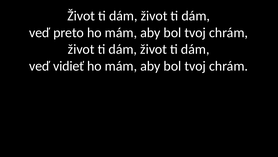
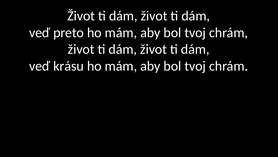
vidieť: vidieť -> krásu (69, 66)
